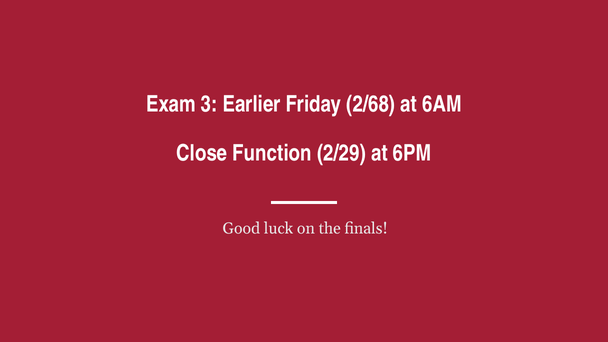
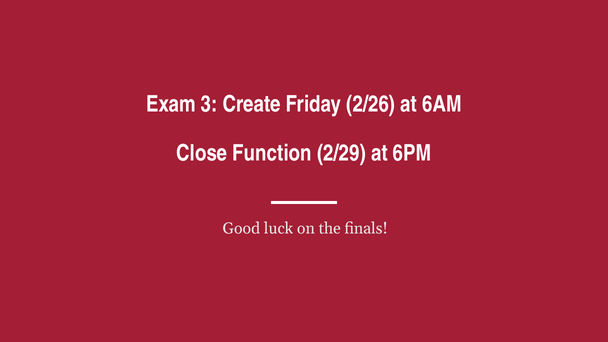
Earlier: Earlier -> Create (252, 104)
2/68: 2/68 -> 2/26 (371, 104)
